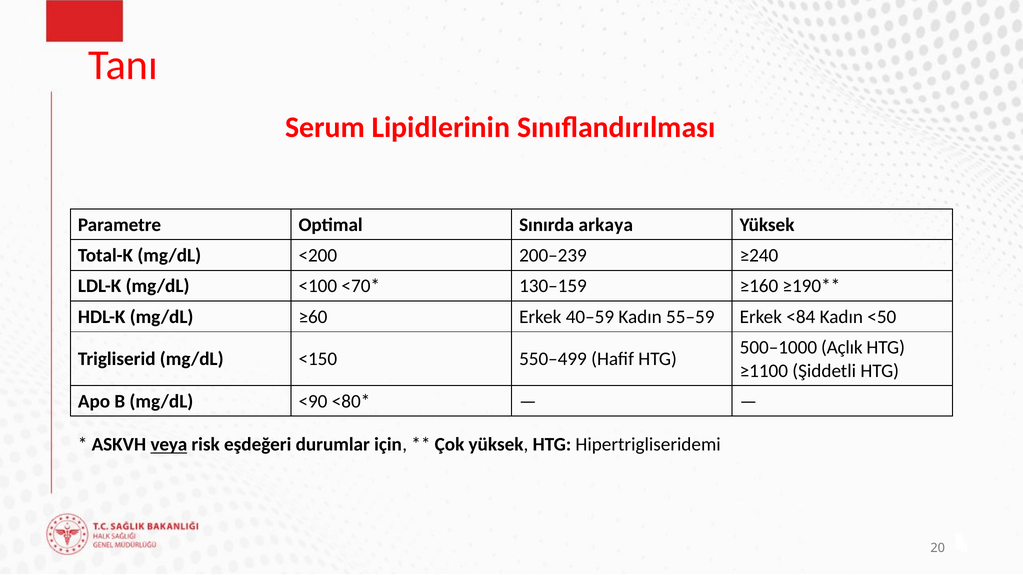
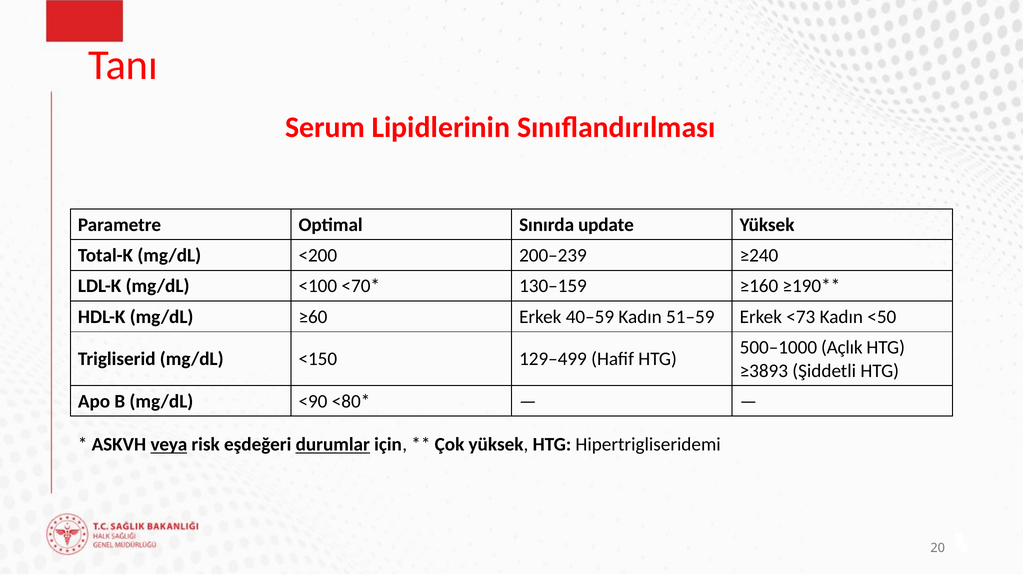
arkaya: arkaya -> update (606, 225)
55–59: 55–59 -> 51–59 (690, 317)
<84: <84 -> <73 (801, 317)
550–499: 550–499 -> 129–499 (553, 359)
≥1100: ≥1100 -> ≥3893 (764, 371)
durumlar underline: none -> present (333, 445)
